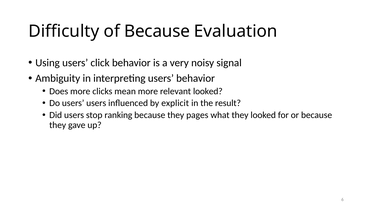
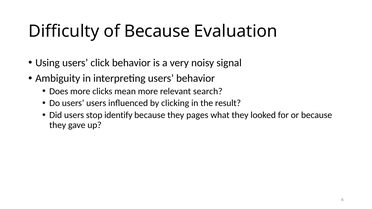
relevant looked: looked -> search (208, 91)
explicit: explicit -> clicking (175, 103)
ranking: ranking -> identify (118, 115)
